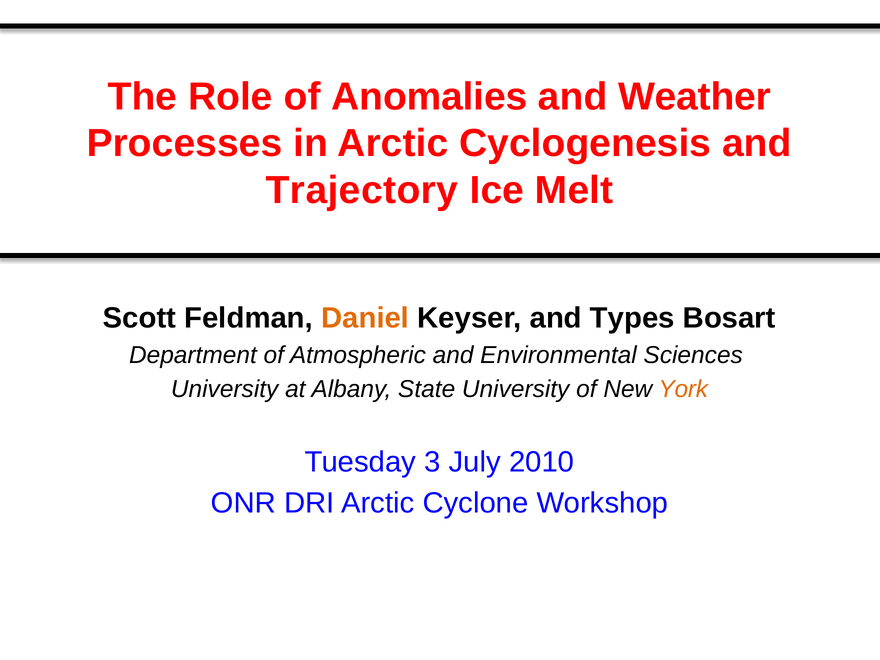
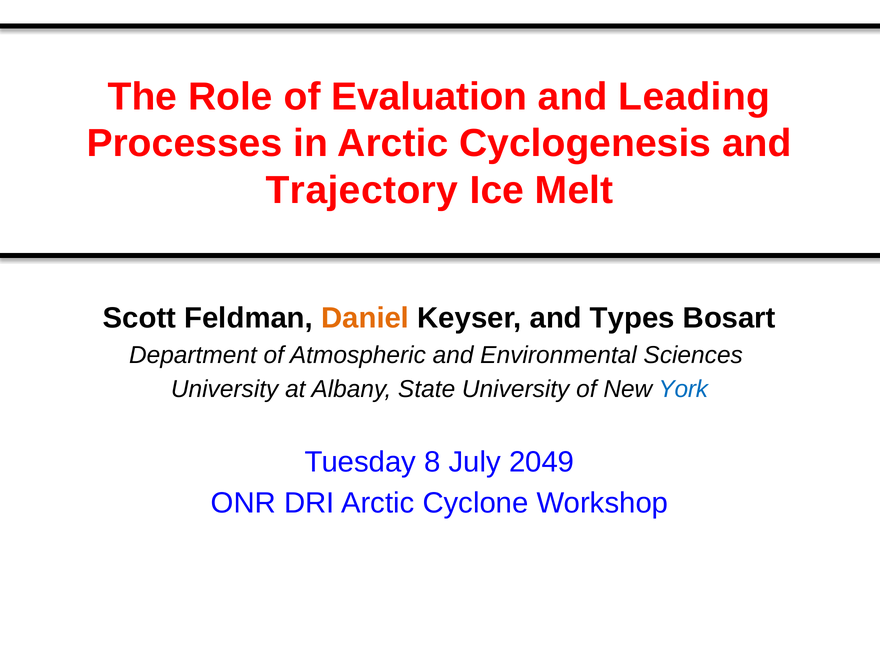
Anomalies: Anomalies -> Evaluation (429, 97)
Weather: Weather -> Leading (694, 97)
York colour: orange -> blue (683, 389)
3: 3 -> 8 (432, 462)
2010: 2010 -> 2049 (542, 462)
